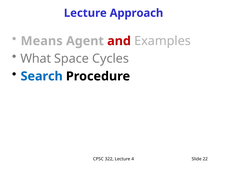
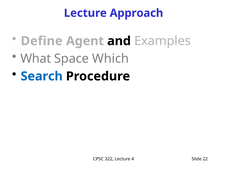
Means: Means -> Define (42, 41)
and colour: red -> black (119, 41)
Cycles: Cycles -> Which (111, 59)
